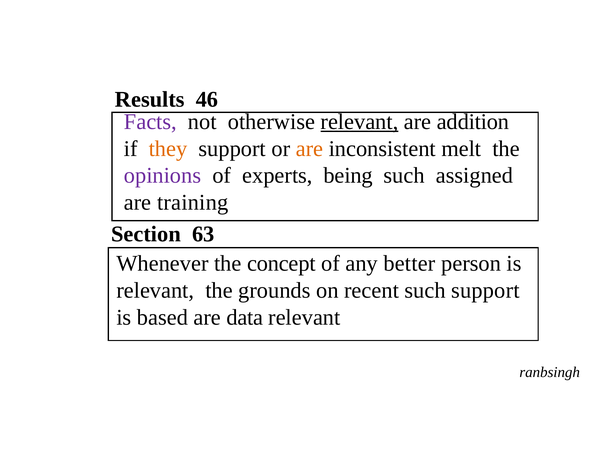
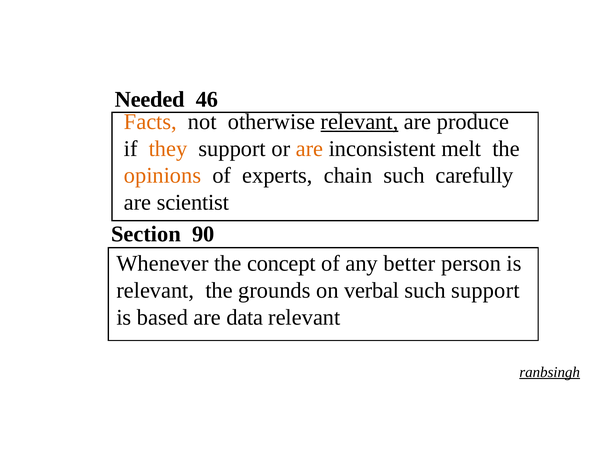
Results: Results -> Needed (150, 99)
Facts colour: purple -> orange (150, 121)
addition: addition -> produce (473, 121)
opinions colour: purple -> orange (163, 175)
being: being -> chain (348, 175)
assigned: assigned -> carefully (475, 175)
training: training -> scientist (193, 202)
63: 63 -> 90 (203, 234)
recent: recent -> verbal (372, 290)
ranbsingh underline: none -> present (550, 372)
